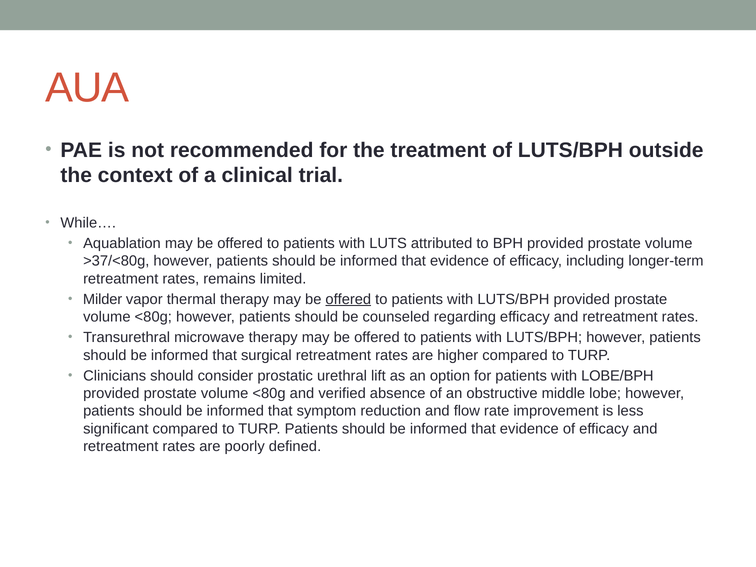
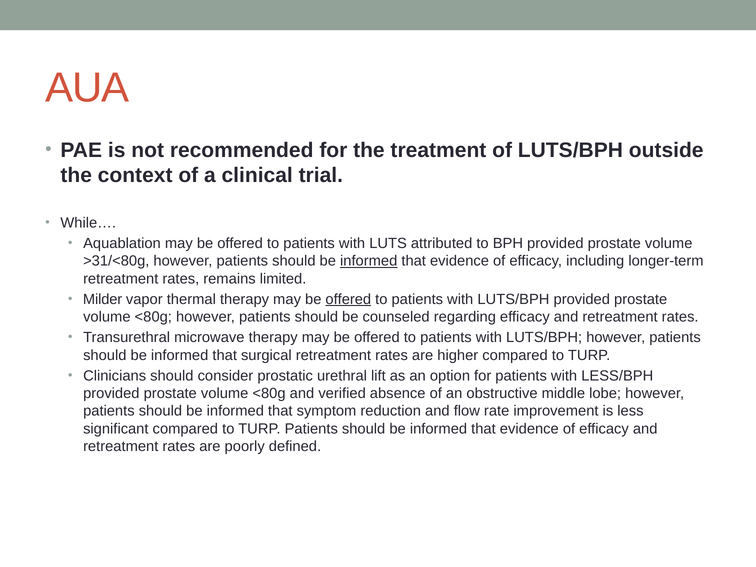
>37/<80g: >37/<80g -> >31/<80g (116, 261)
informed underline: none -> present (369, 261)
LOBE/BPH: LOBE/BPH -> LESS/BPH (617, 376)
